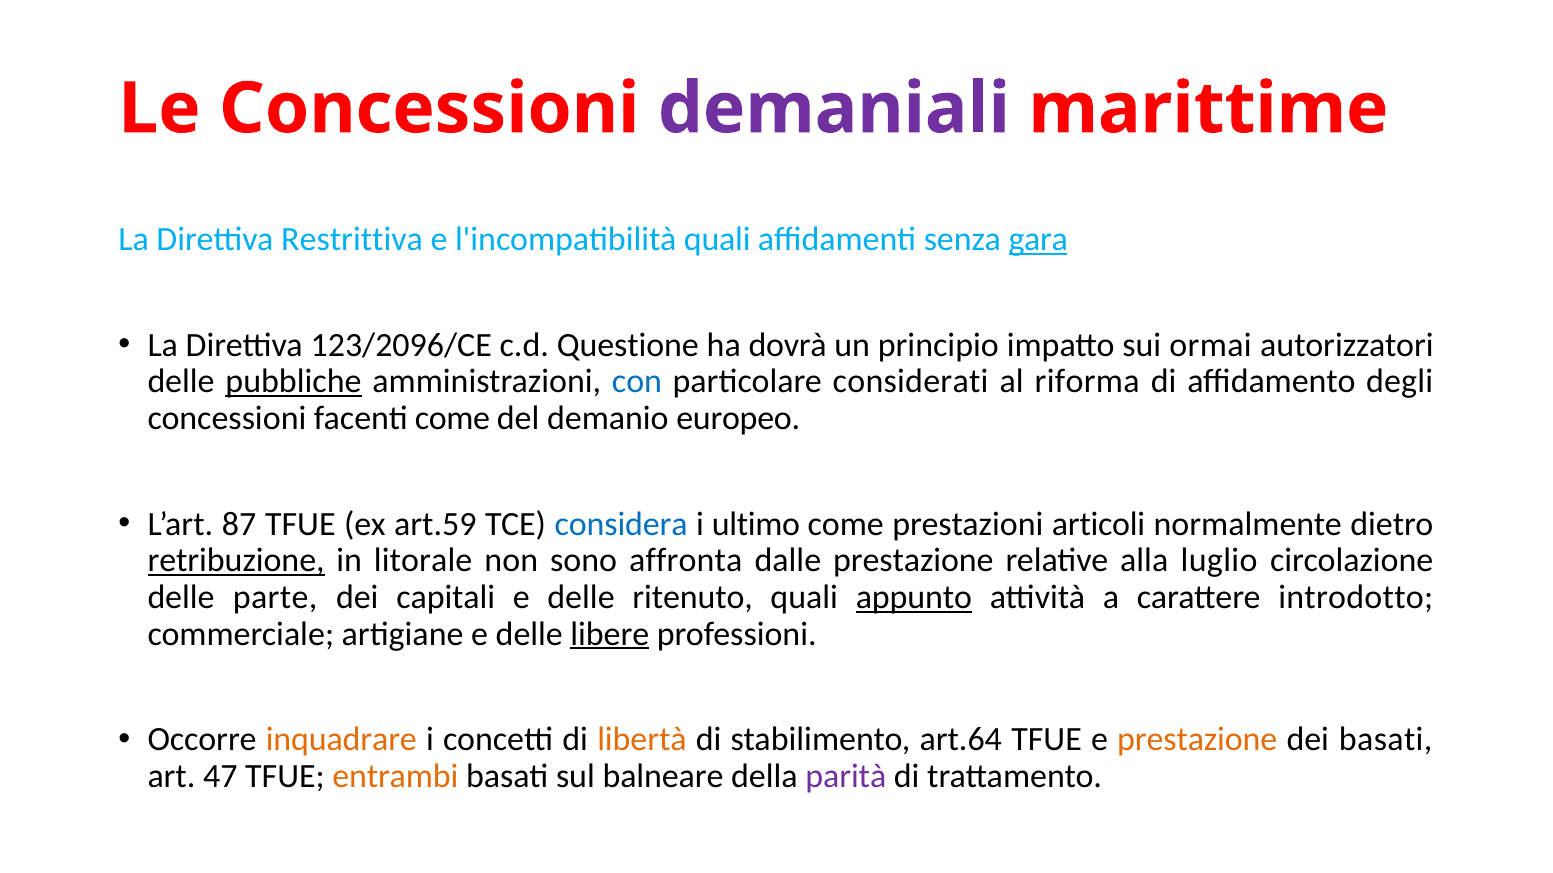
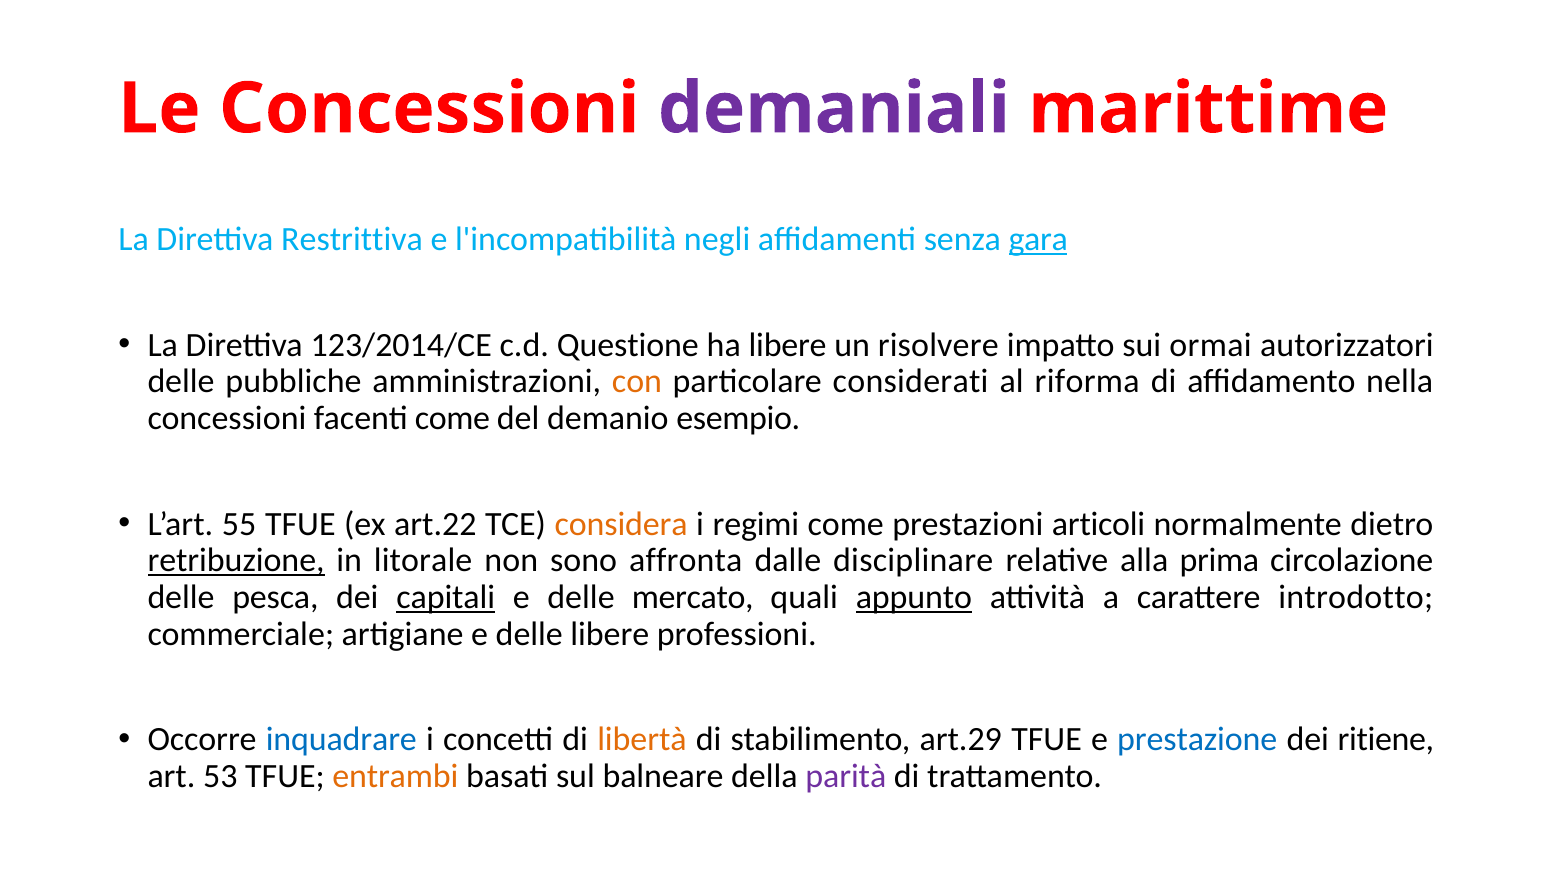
l'incompatibilità quali: quali -> negli (717, 239)
123/2096/CE: 123/2096/CE -> 123/2014/CE (401, 345)
ha dovrà: dovrà -> libere (788, 345)
principio: principio -> risolvere (938, 345)
pubbliche underline: present -> none (293, 382)
con colour: blue -> orange (637, 382)
degli: degli -> nella (1400, 382)
europeo: europeo -> esempio (738, 418)
87: 87 -> 55 (239, 524)
art.59: art.59 -> art.22 (435, 524)
considera colour: blue -> orange (621, 524)
ultimo: ultimo -> regimi (756, 524)
dalle prestazione: prestazione -> disciplinare (913, 561)
luglio: luglio -> prima (1219, 561)
parte: parte -> pesca (275, 598)
capitali underline: none -> present (446, 598)
ritenuto: ritenuto -> mercato (693, 598)
libere underline: present -> none (610, 634)
inquadrare colour: orange -> blue (341, 740)
art.64: art.64 -> art.29 (961, 740)
prestazione colour: orange -> blue (1197, 740)
dei basati: basati -> ritiene (1386, 740)
47: 47 -> 53 (220, 777)
